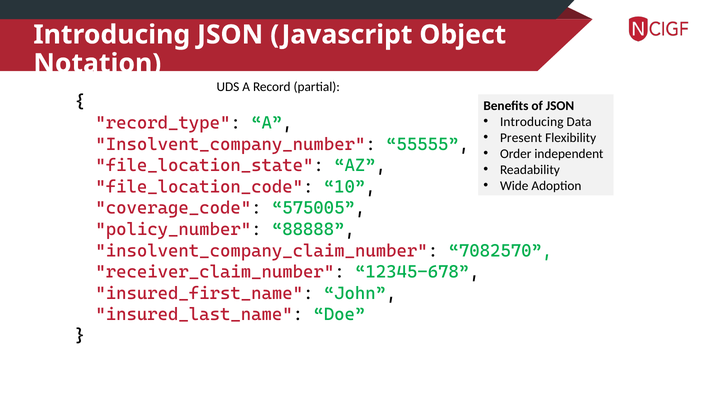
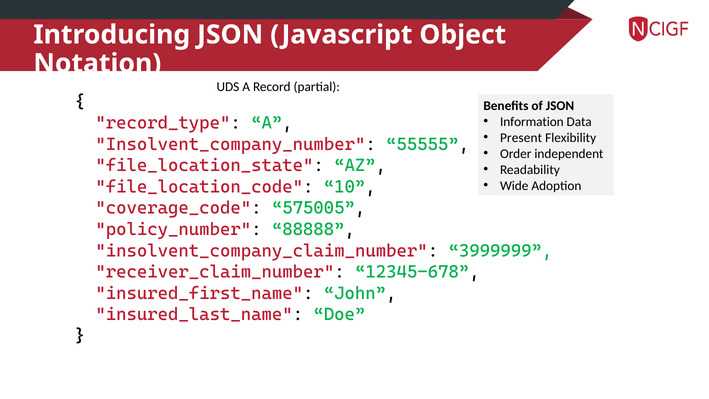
Introducing: Introducing -> Information (532, 122)
7082570: 7082570 -> 3999999 (500, 251)
